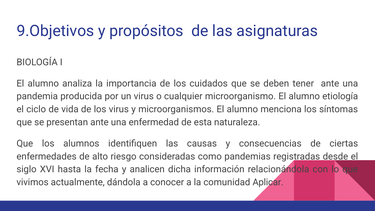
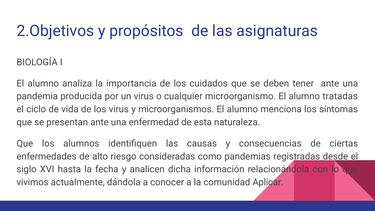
9.Objetivos: 9.Objetivos -> 2.Objetivos (55, 31)
etiología: etiología -> tratadas (340, 96)
